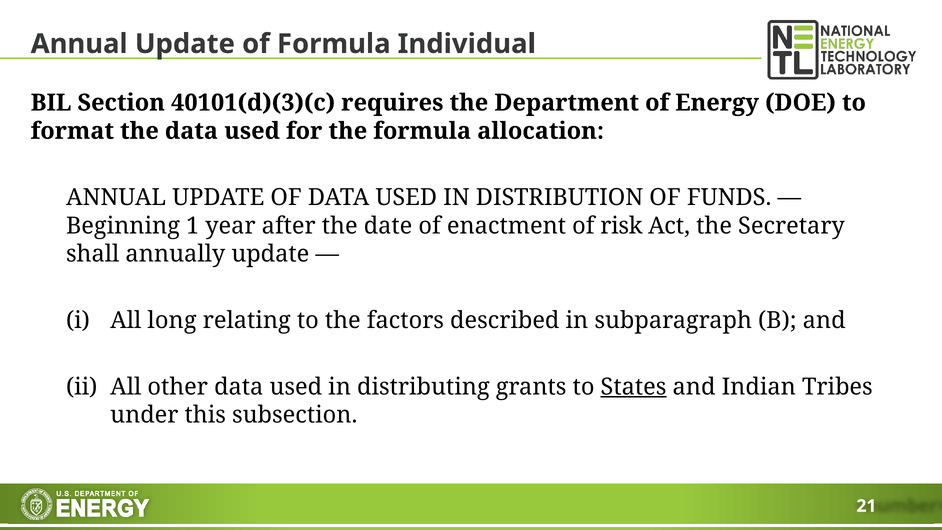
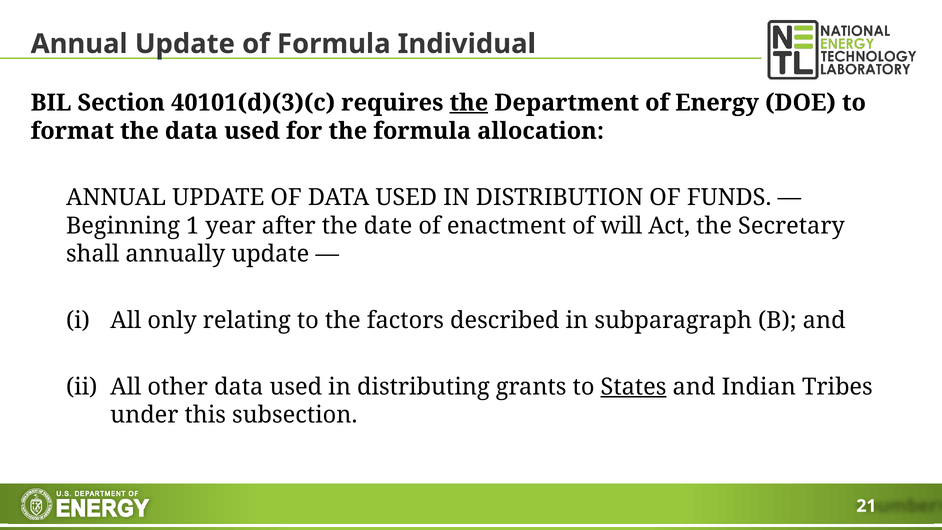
the underline: none -> present (469, 103)
risk: risk -> will (621, 226)
long: long -> only (172, 320)
